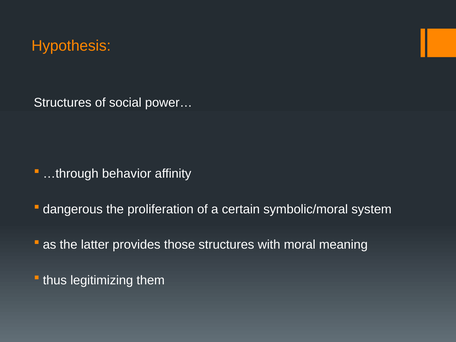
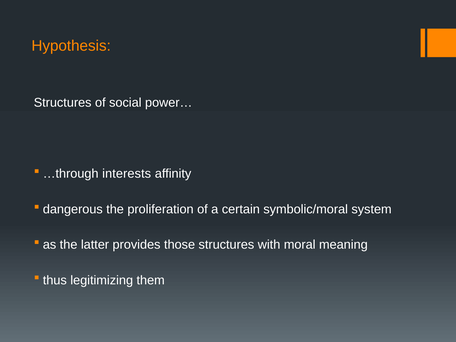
behavior: behavior -> interests (127, 174)
